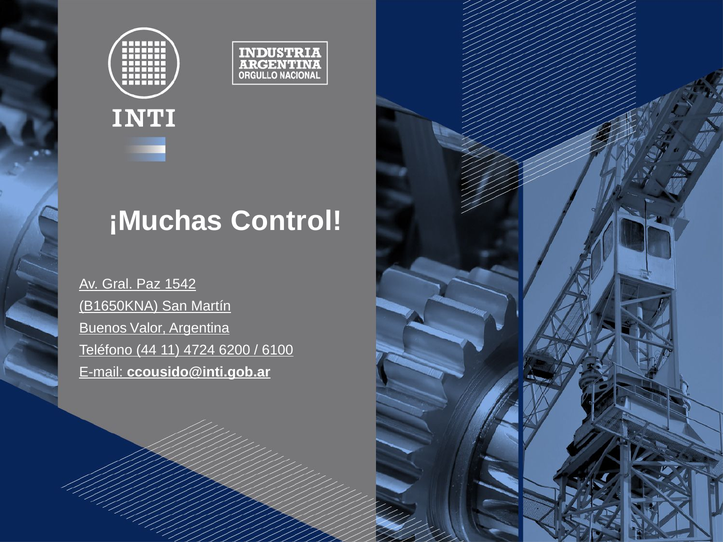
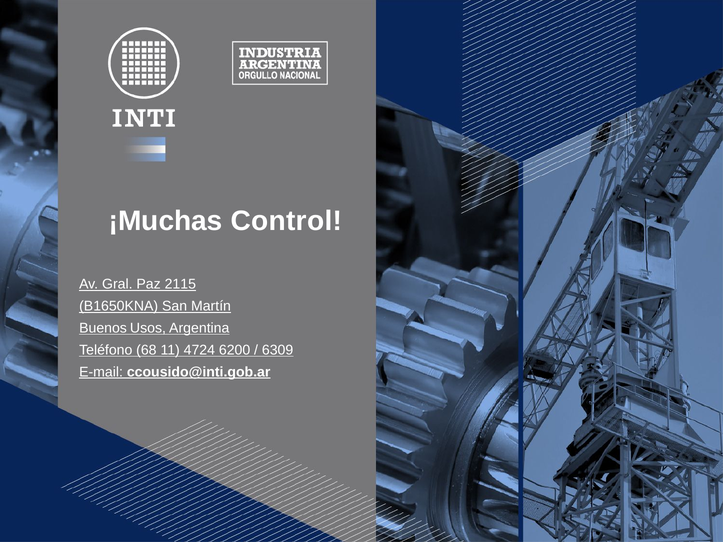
1542: 1542 -> 2115 (180, 284)
Valor: Valor -> Usos (148, 328)
44: 44 -> 68 (146, 350)
6100: 6100 -> 6309 (278, 350)
